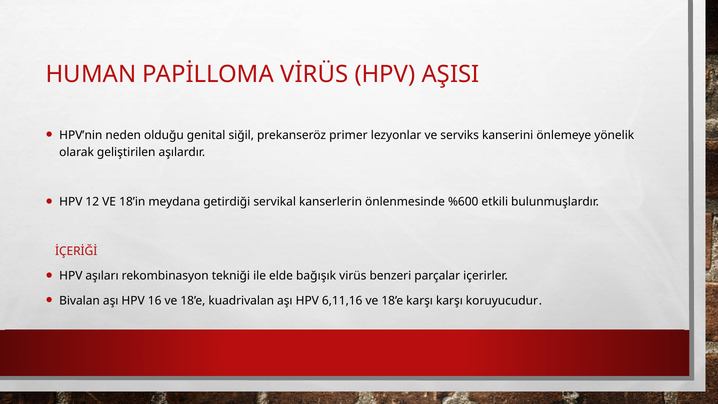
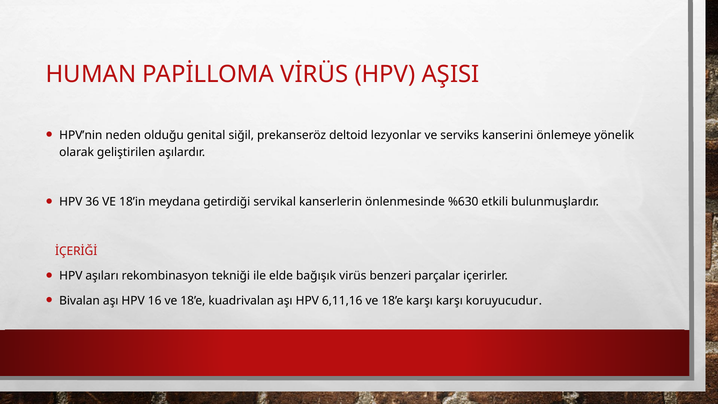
primer: primer -> deltoid (348, 135)
12: 12 -> 36 (92, 202)
%600: %600 -> %630 (463, 202)
